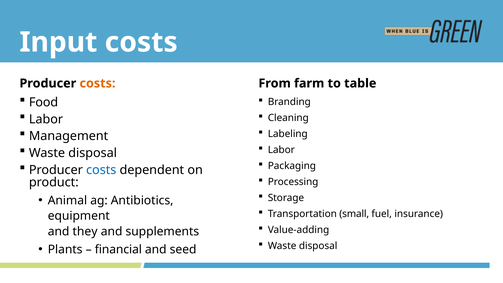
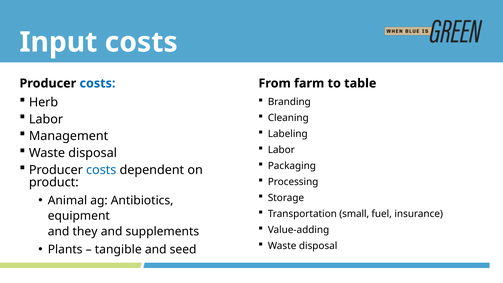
costs colour: orange -> blue (97, 83)
Food: Food -> Herb (44, 102)
financial: financial -> tangible (118, 250)
